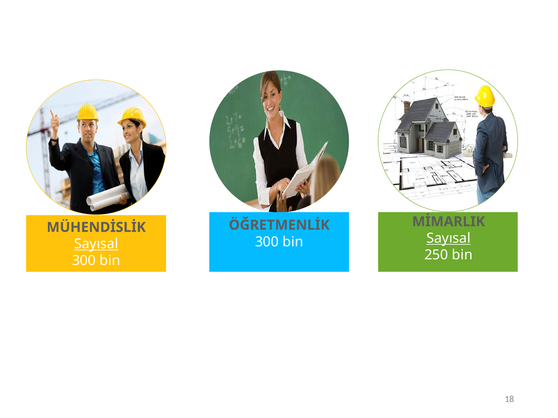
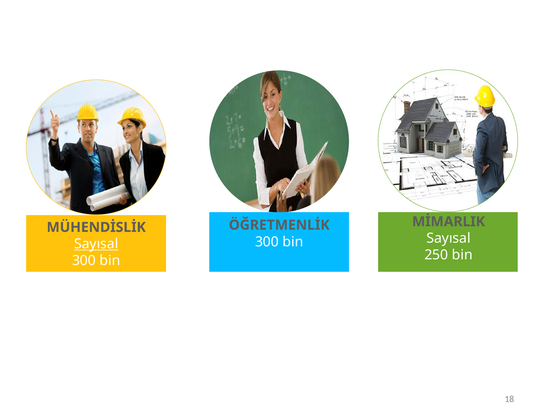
Sayısal underline: present -> none (449, 239)
